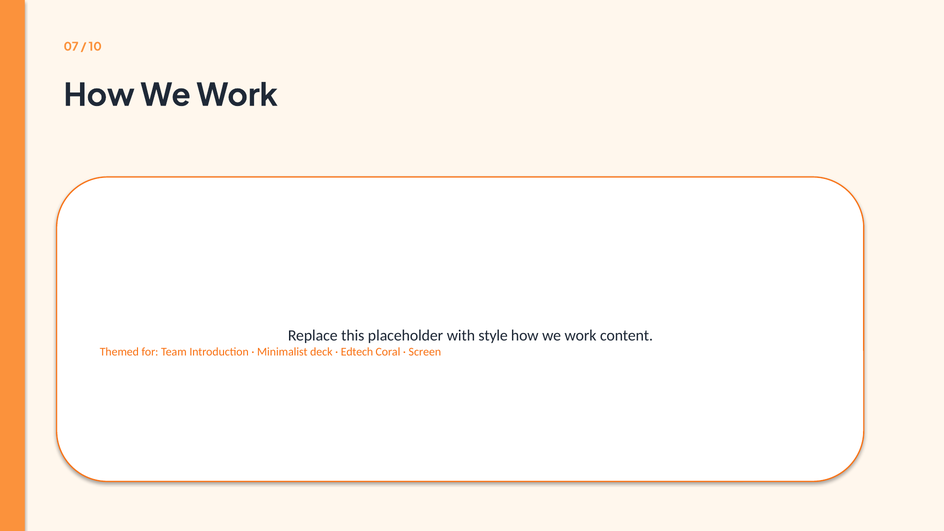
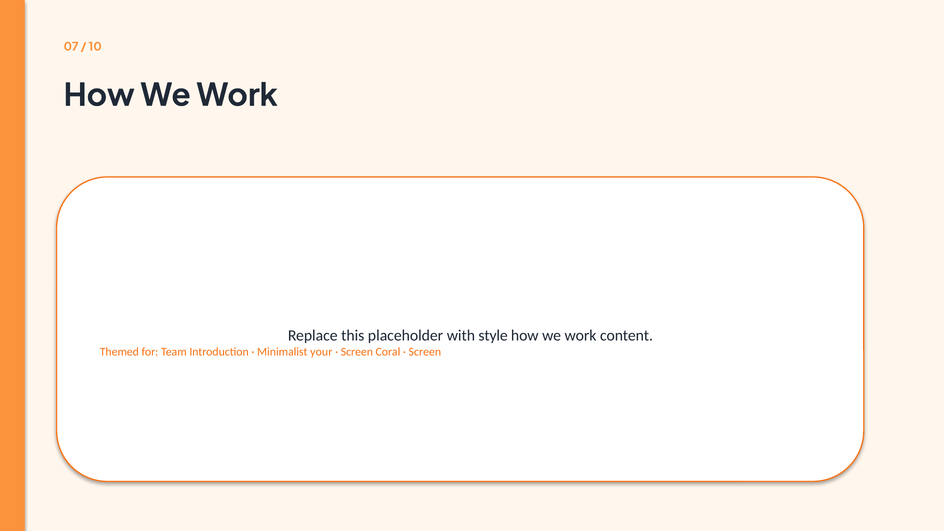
deck: deck -> your (321, 352)
Edtech: Edtech -> Screen (357, 352)
